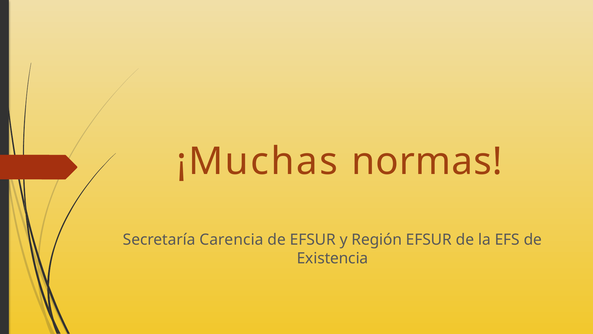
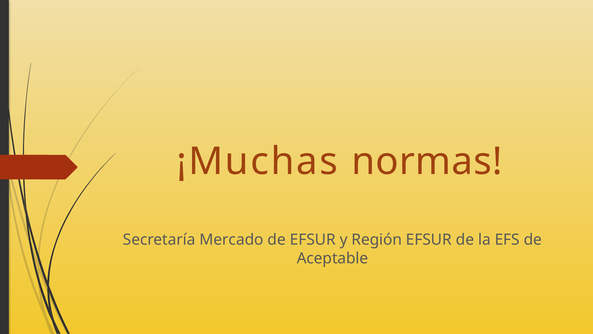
Carencia: Carencia -> Mercado (232, 240)
Existencia: Existencia -> Aceptable (333, 258)
